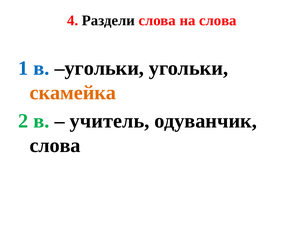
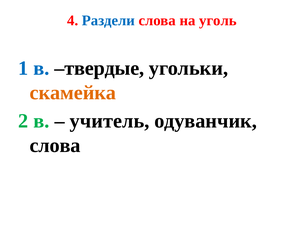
Раздели colour: black -> blue (108, 21)
на слова: слова -> уголь (218, 21)
в угольки: угольки -> твердые (99, 68)
